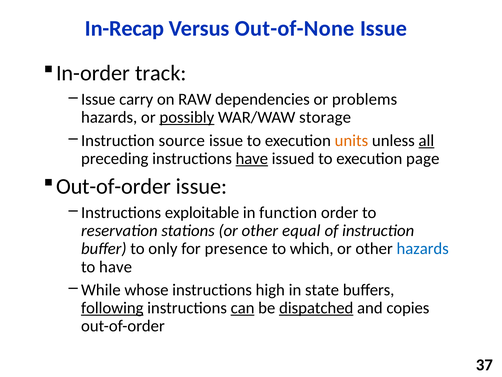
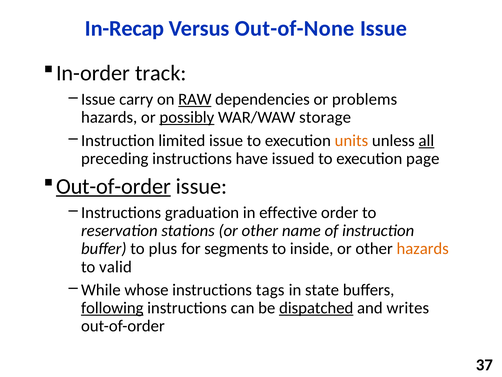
RAW underline: none -> present (195, 99)
source: source -> limited (182, 140)
have underline: present -> none (252, 158)
Out-of-order underline: none -> present (113, 186)
exploitable: exploitable -> graduation (202, 212)
function: function -> effective (288, 212)
equal: equal -> name (301, 230)
only: only -> plus (163, 248)
presence: presence -> segments (236, 248)
which: which -> inside (312, 248)
hazards colour: blue -> orange (423, 248)
to have: have -> valid (115, 266)
high: high -> tags (270, 290)
can underline: present -> none (243, 308)
copies: copies -> writes (408, 308)
